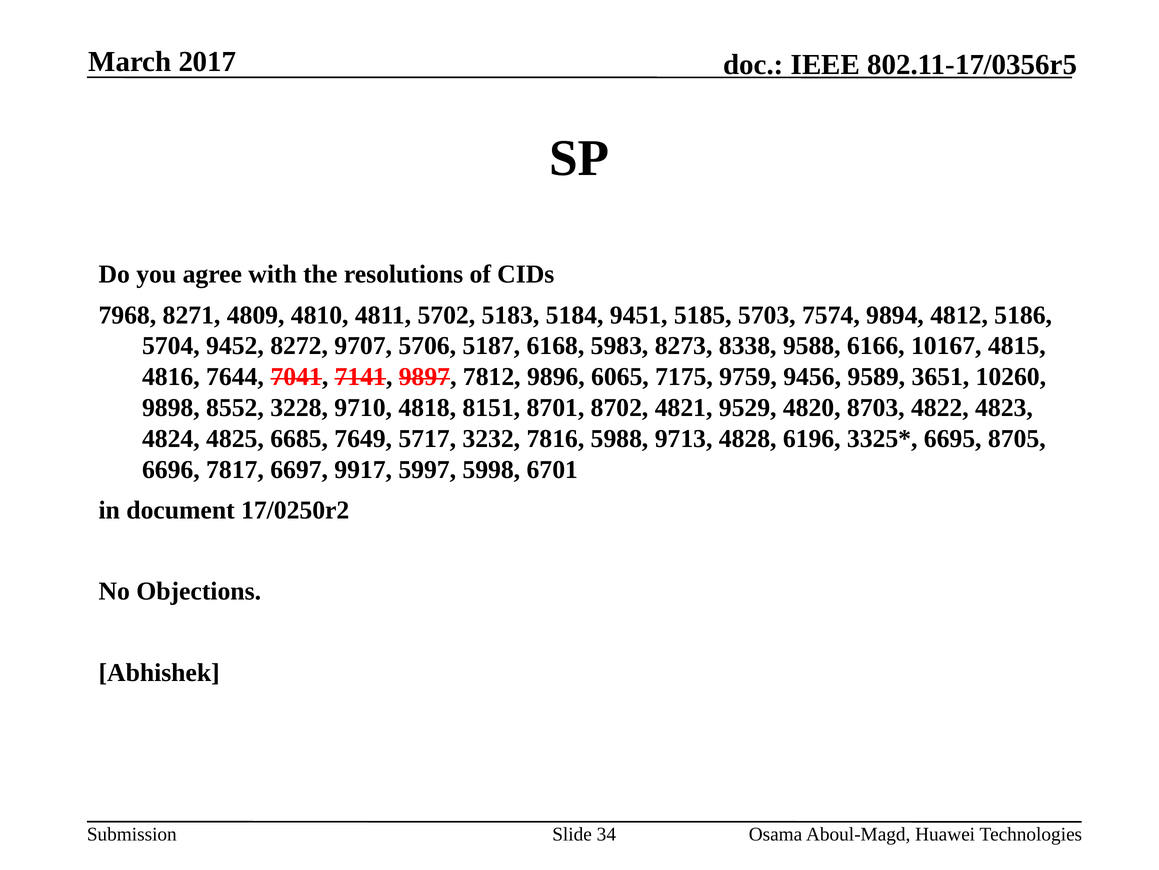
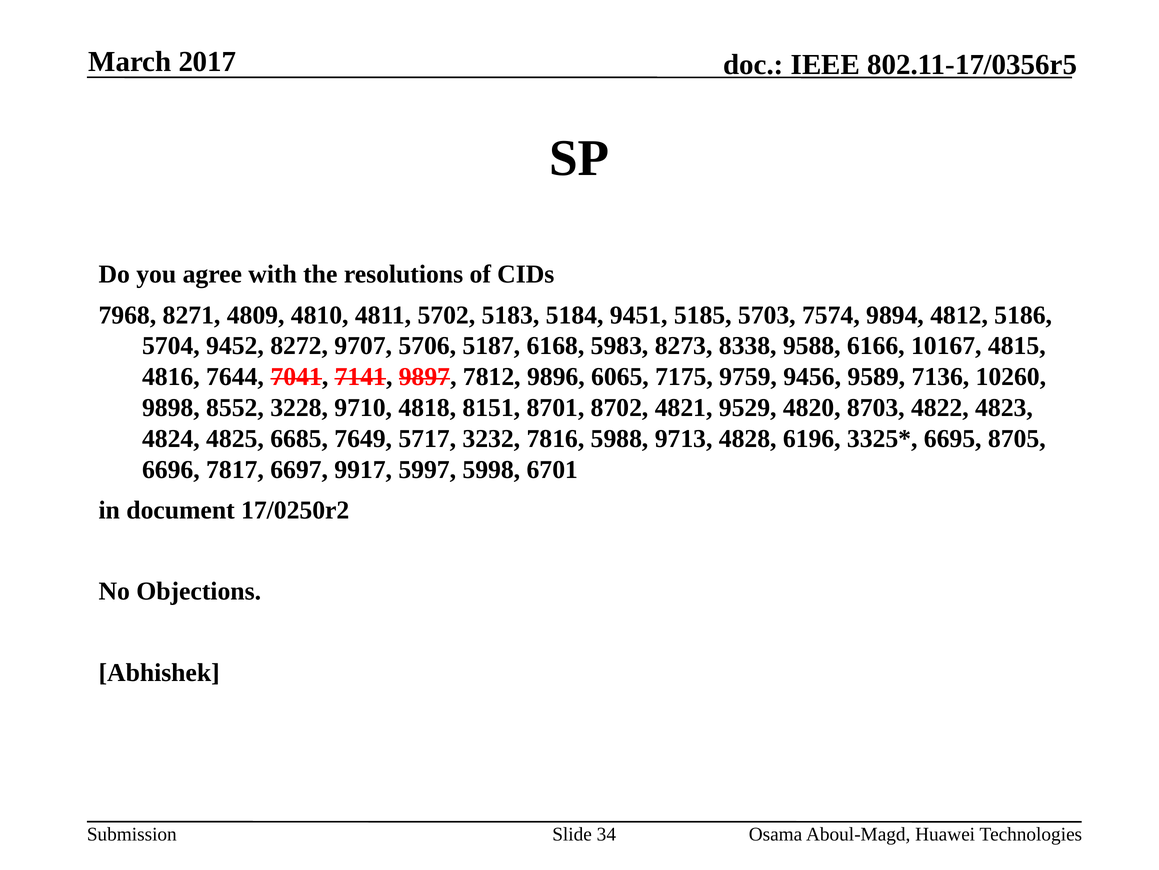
3651: 3651 -> 7136 (940, 377)
